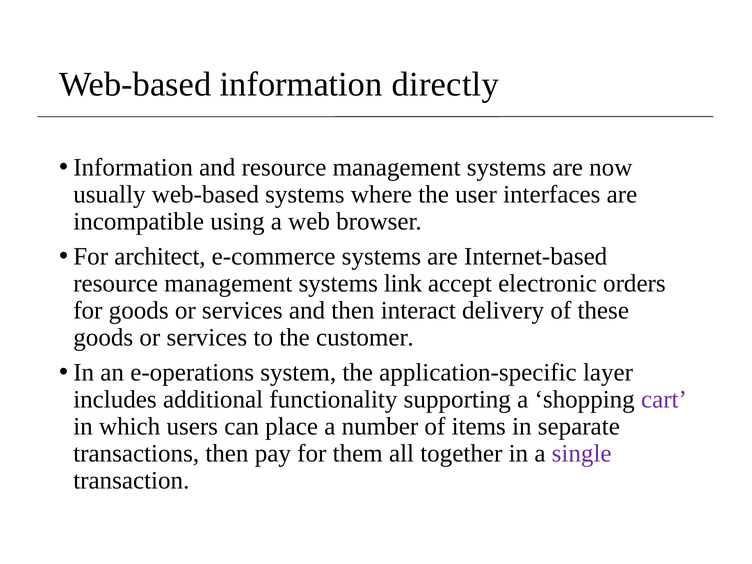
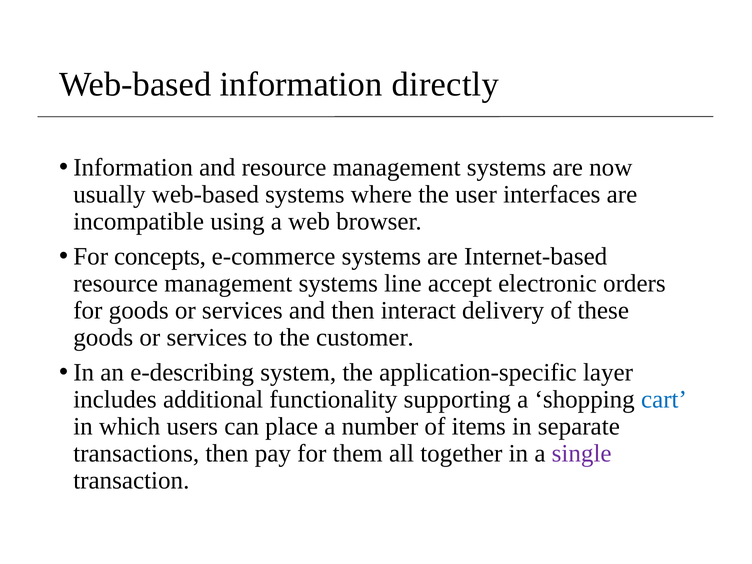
architect: architect -> concepts (160, 256)
link: link -> line (403, 283)
e-operations: e-operations -> e-describing (192, 372)
cart colour: purple -> blue (664, 399)
